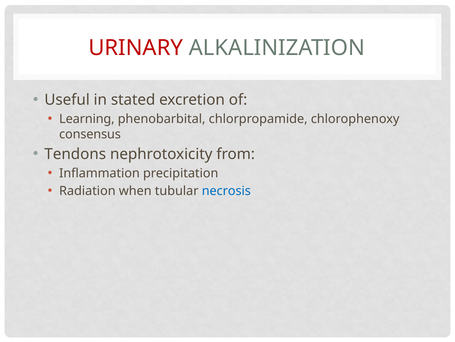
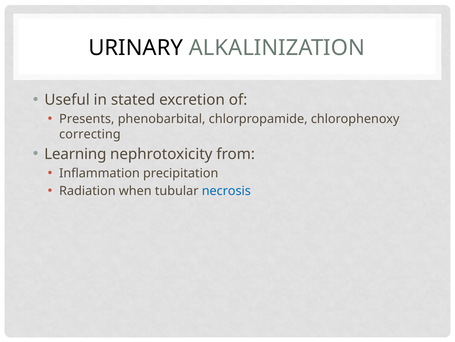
URINARY colour: red -> black (136, 48)
Learning: Learning -> Presents (87, 119)
consensus: consensus -> correcting (90, 134)
Tendons: Tendons -> Learning (75, 154)
